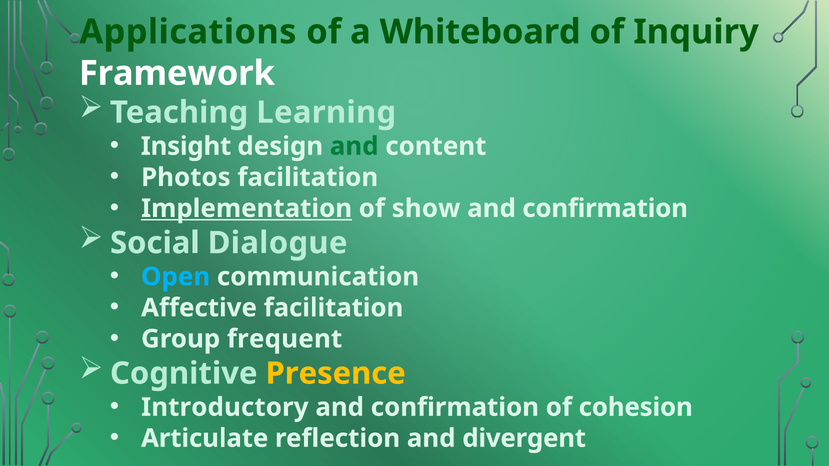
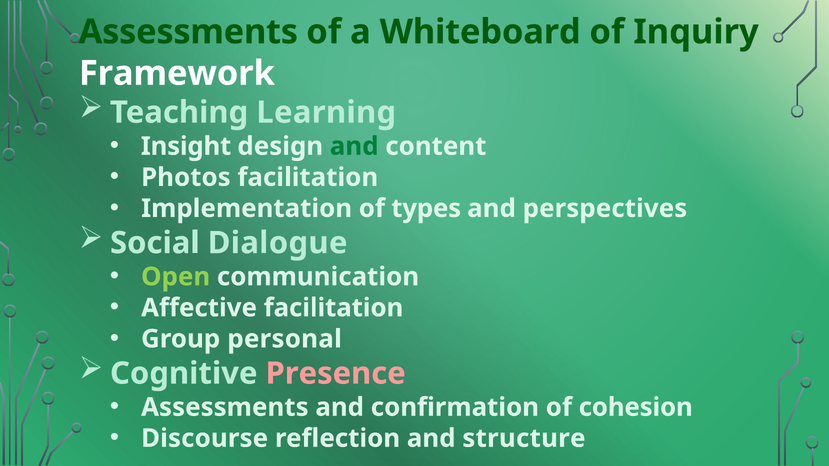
Applications: Applications -> Assessments (188, 32)
Implementation underline: present -> none (247, 209)
show: show -> types (426, 209)
confirmation: confirmation -> perspectives (605, 209)
Open colour: light blue -> light green (176, 277)
frequent: frequent -> personal (285, 339)
Presence colour: yellow -> pink (336, 374)
Introductory: Introductory -> Assessments (225, 408)
Articulate: Articulate -> Discourse (205, 439)
divergent: divergent -> structure (524, 439)
